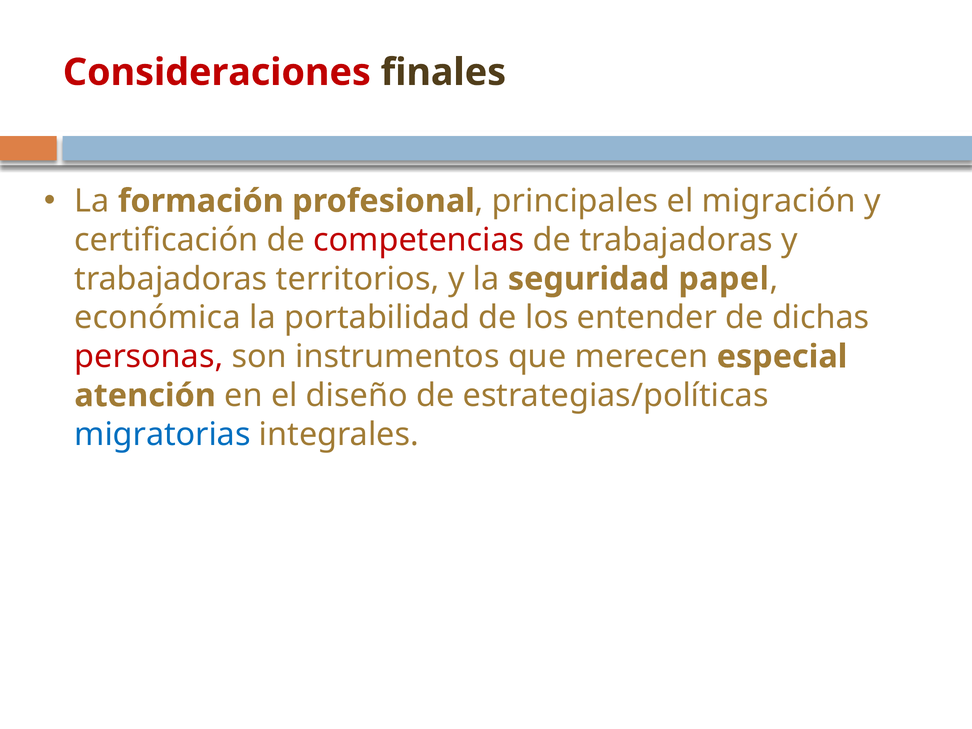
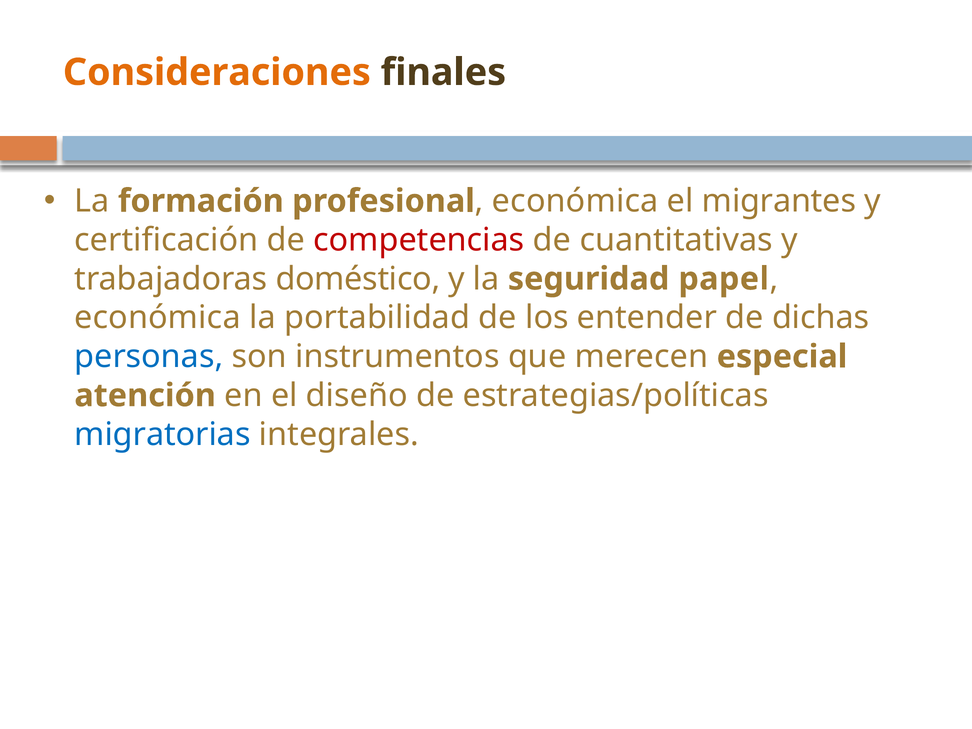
Consideraciones colour: red -> orange (217, 72)
principales: principales -> económica (575, 201)
migración: migración -> migrantes (779, 201)
de trabajadoras: trabajadoras -> cuantitativas (676, 240)
territorios: territorios -> doméstico (358, 279)
personas colour: red -> blue (149, 357)
